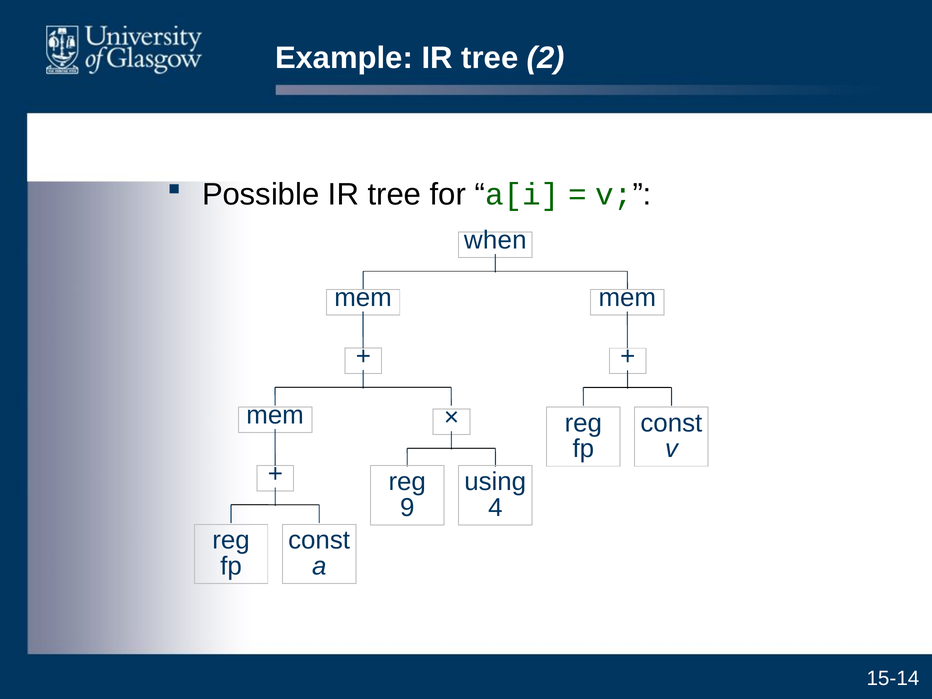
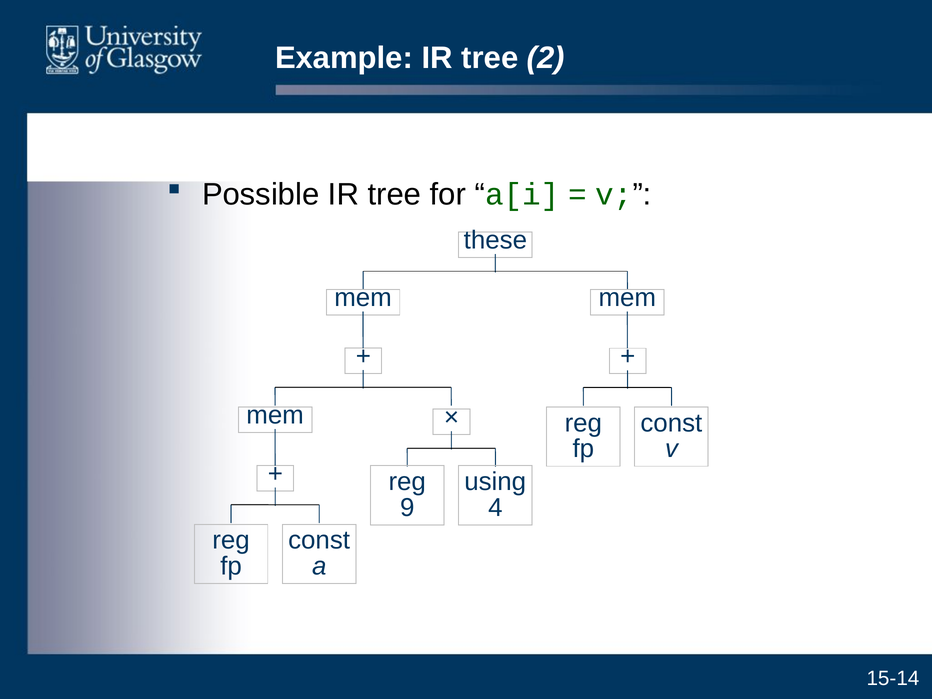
when: when -> these (495, 240)
